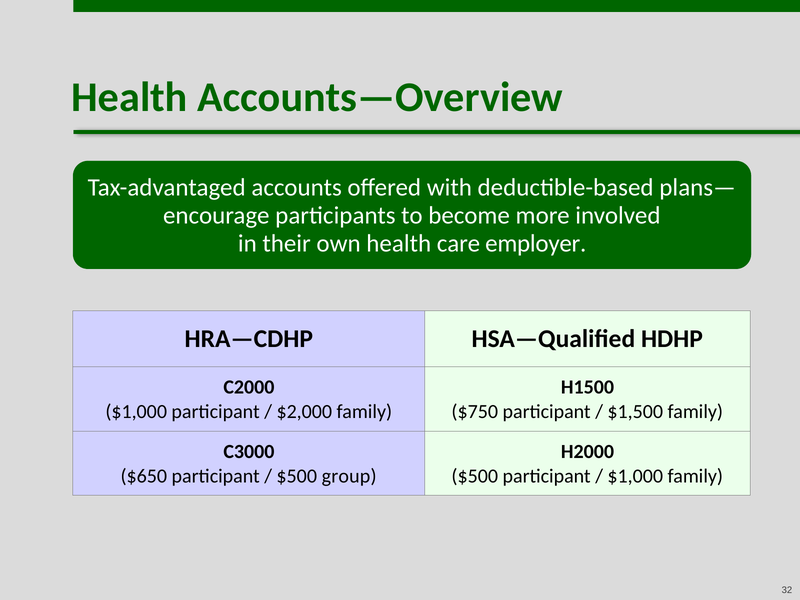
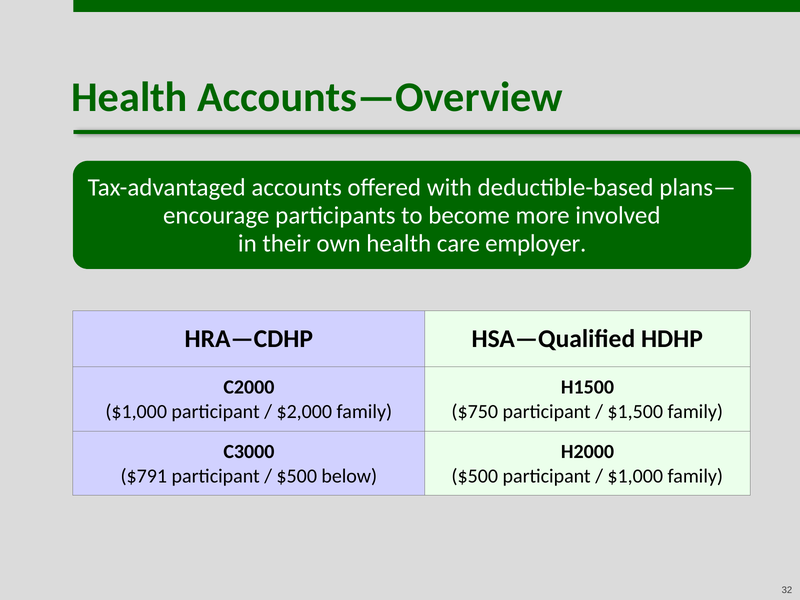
$650: $650 -> $791 (144, 476)
group: group -> below (349, 476)
